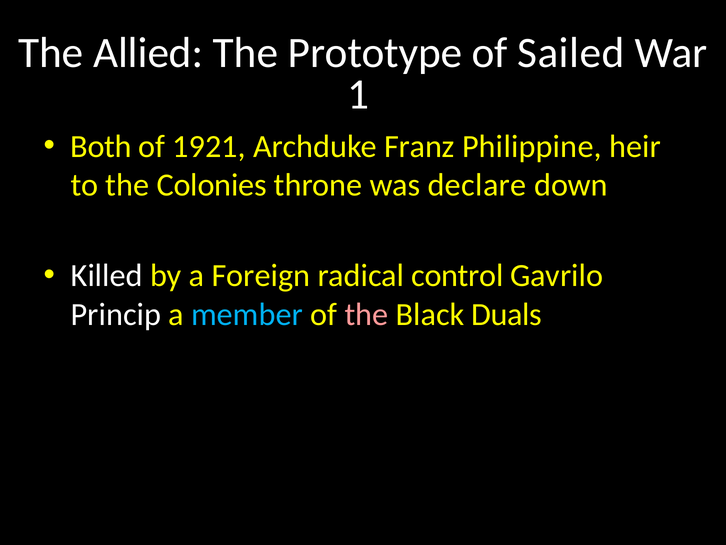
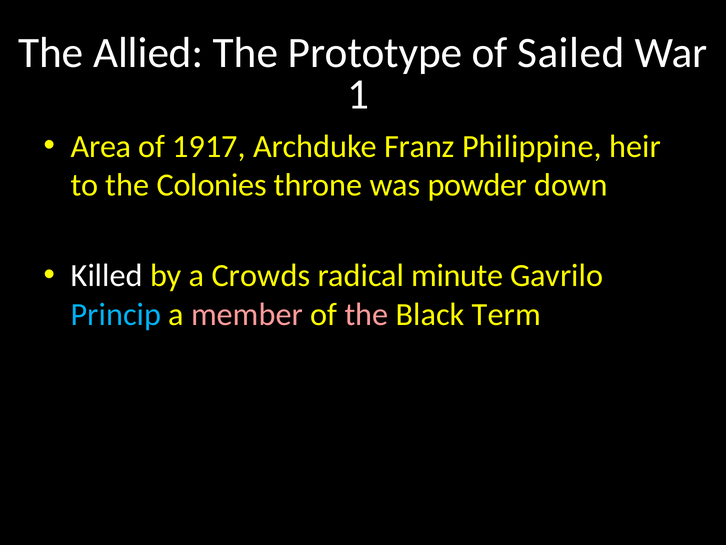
Both: Both -> Area (101, 146)
1921: 1921 -> 1917 (209, 146)
declare: declare -> powder (477, 185)
Foreign: Foreign -> Crowds (261, 275)
control: control -> minute (457, 275)
Princip colour: white -> light blue (116, 314)
member colour: light blue -> pink (247, 314)
Duals: Duals -> Term (506, 314)
